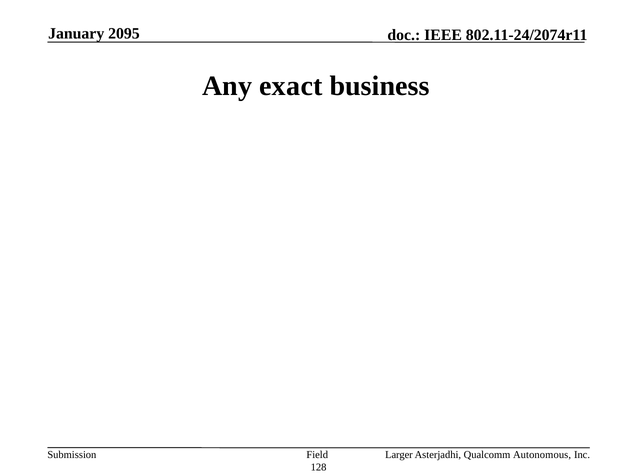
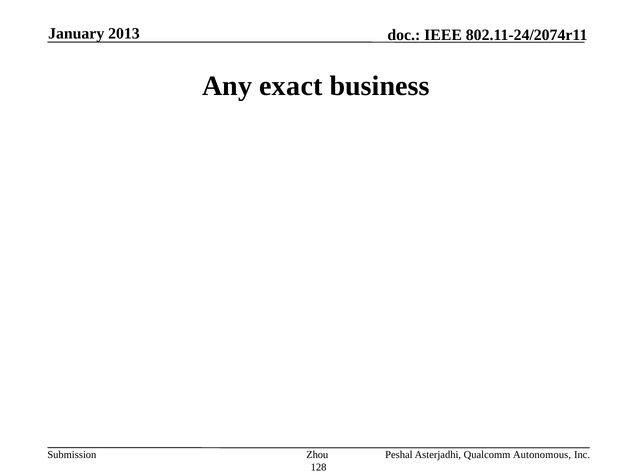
2095: 2095 -> 2013 (124, 34)
Field: Field -> Zhou (317, 455)
Larger: Larger -> Peshal (399, 455)
